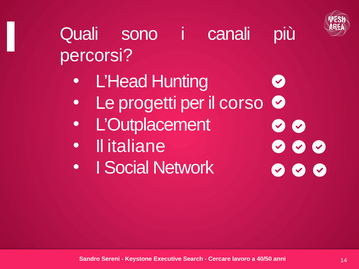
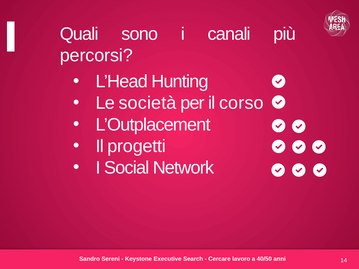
progetti: progetti -> società (147, 103)
italiane: italiane -> progetti (137, 146)
